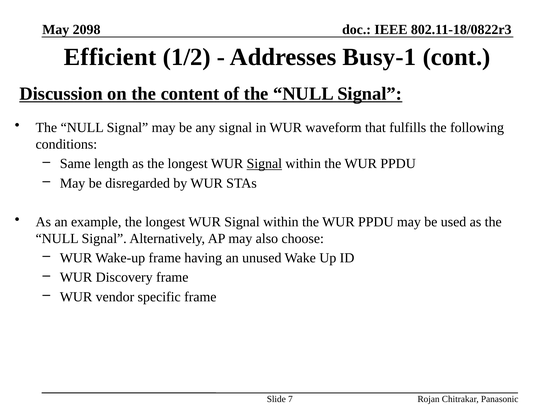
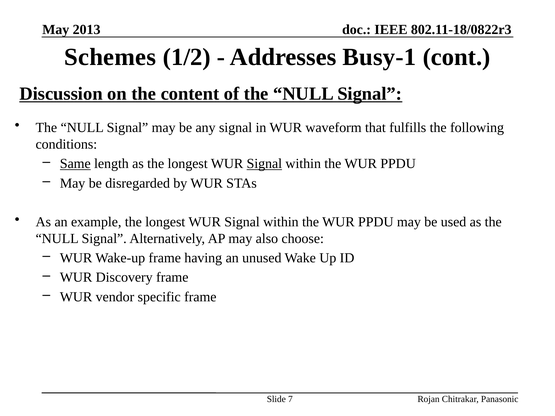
2098: 2098 -> 2013 (87, 30)
Efficient: Efficient -> Schemes (110, 57)
Same underline: none -> present (75, 164)
